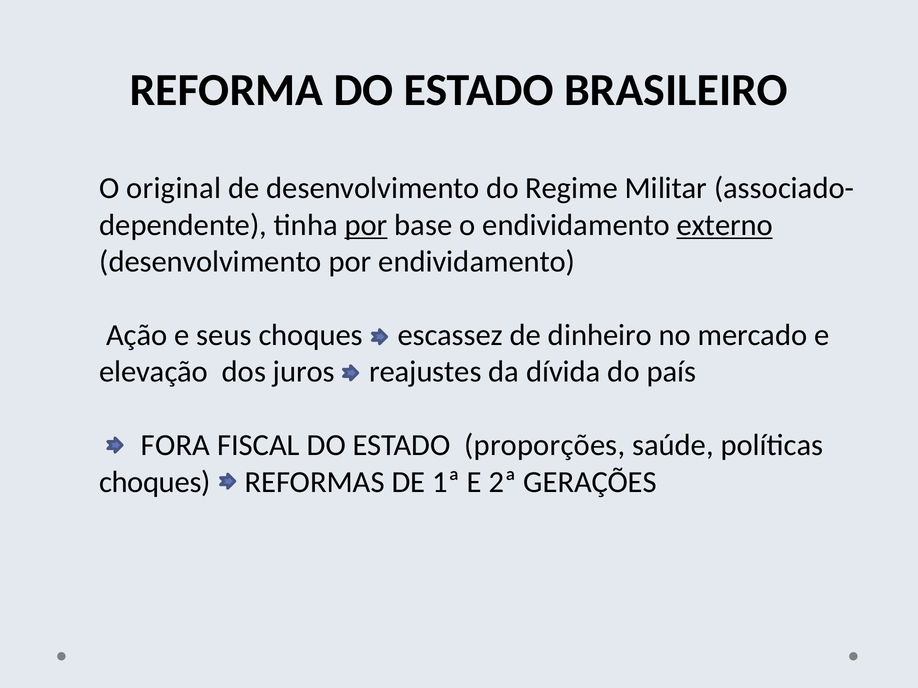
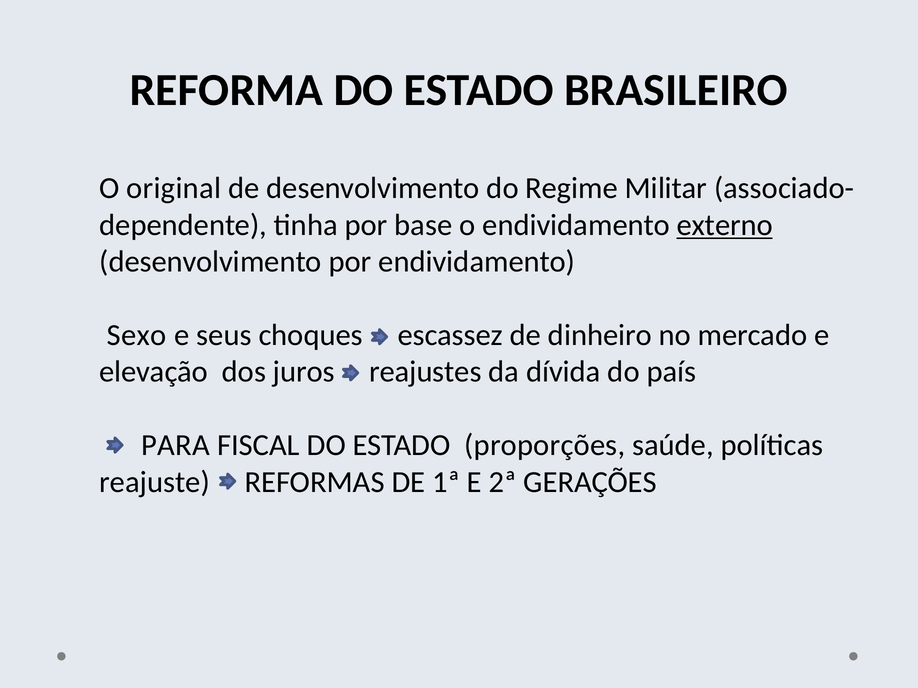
por underline: present -> none (366, 225)
Ação: Ação -> Sexo (137, 335)
FORA: FORA -> PARA (175, 446)
choques: choques -> reajuste (155, 482)
